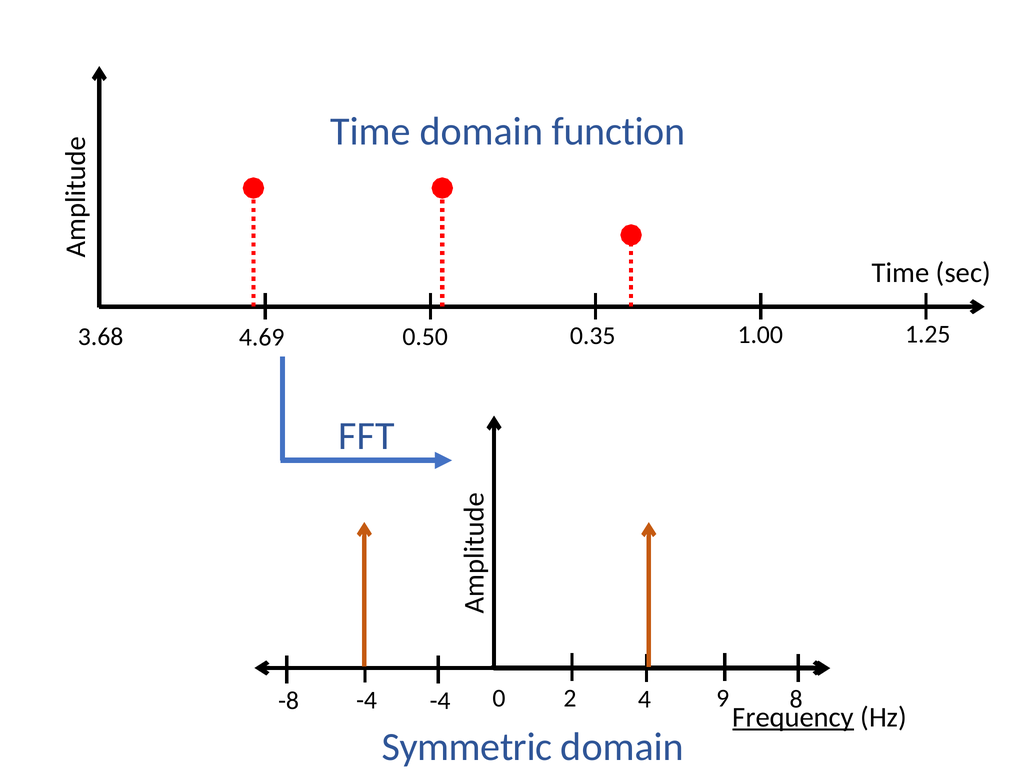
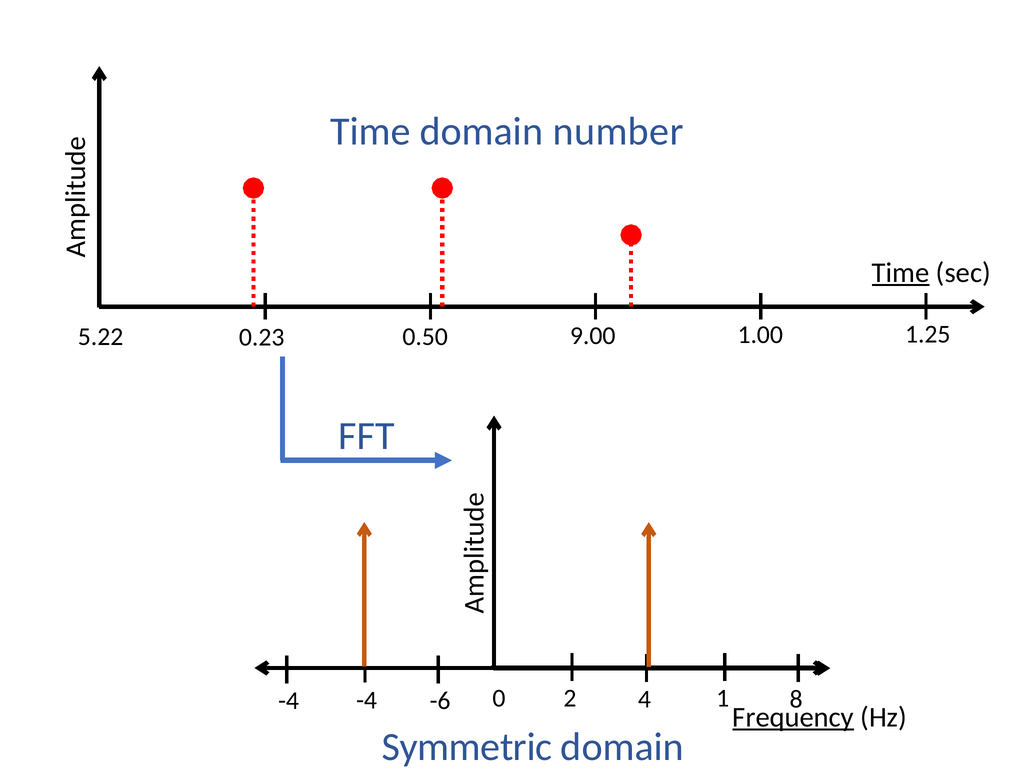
function: function -> number (618, 131)
Time underline: none -> present (901, 273)
3.68: 3.68 -> 5.22 (101, 337)
4.69: 4.69 -> 0.23 (262, 338)
0.35: 0.35 -> 9.00 (593, 336)
9: 9 -> 1 (723, 699)
-8: -8 -> -4 (289, 701)
-4 -4: -4 -> -6 (440, 701)
